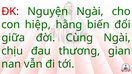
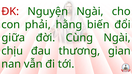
hiệp: hiệp -> phải (38, 25)
